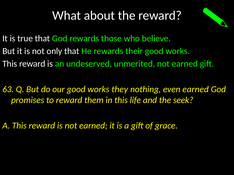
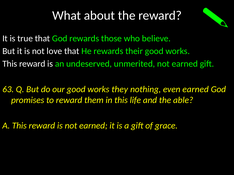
only: only -> love (54, 51)
seek: seek -> able (183, 100)
